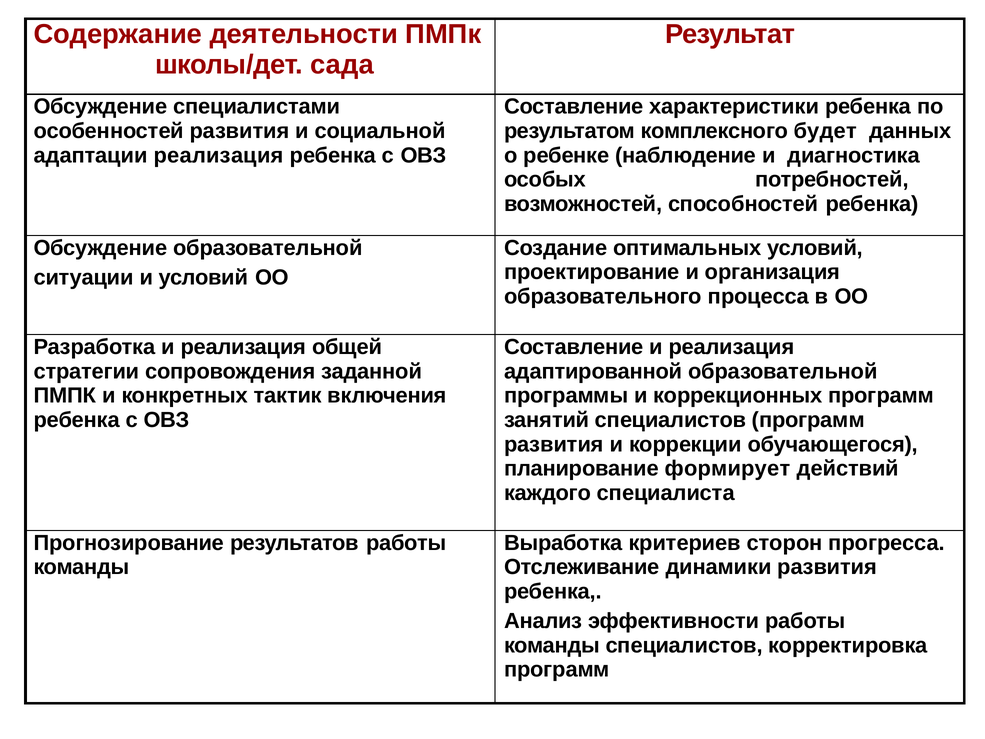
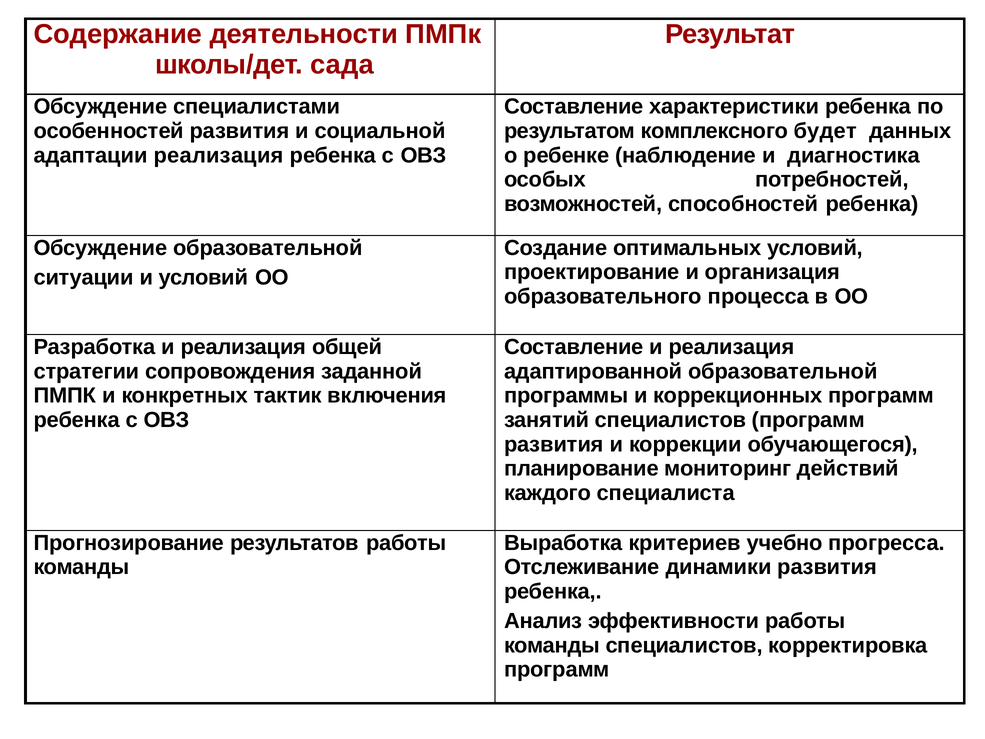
формирует: формирует -> мониторинг (728, 468)
сторон: сторон -> учебно (785, 543)
